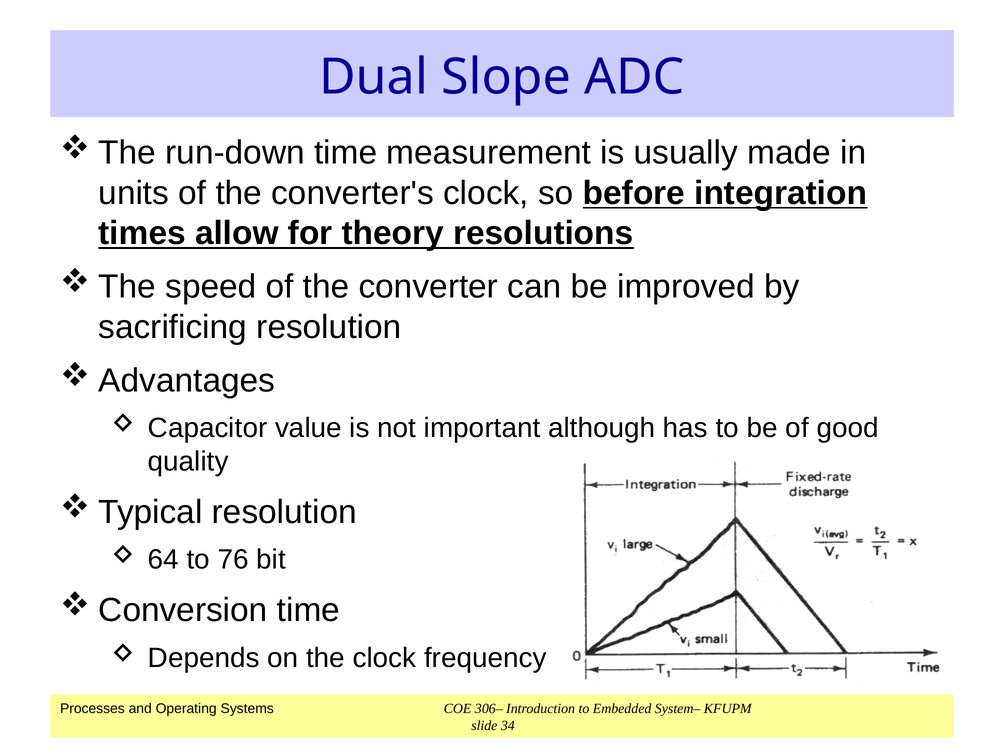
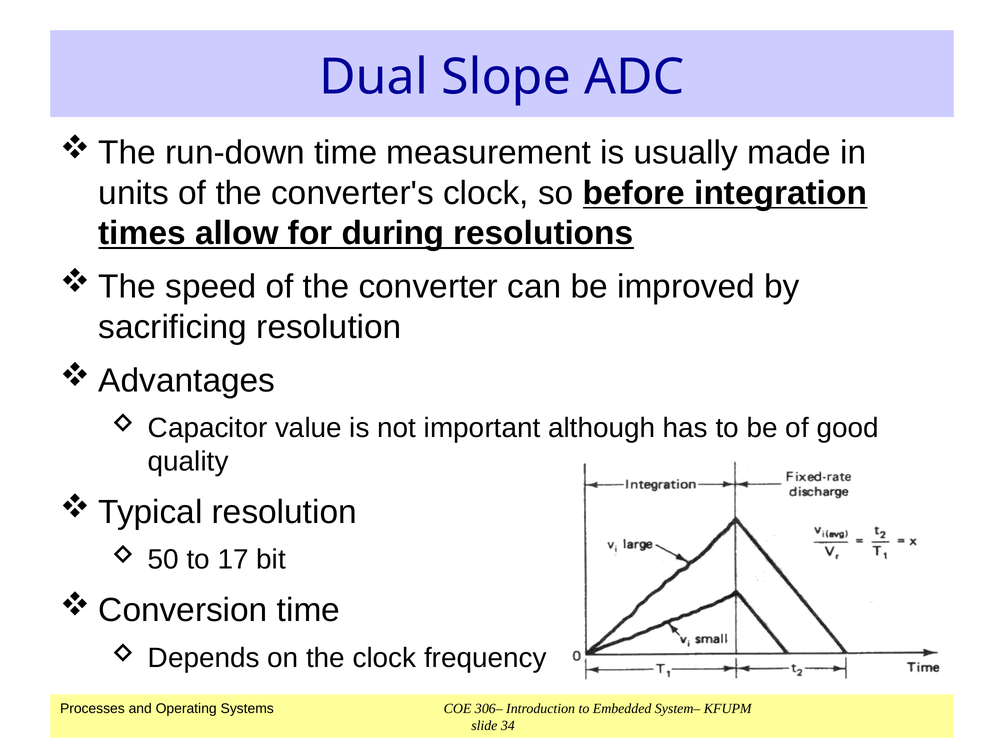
theory: theory -> during (393, 233)
64: 64 -> 50 (163, 560)
76: 76 -> 17 (233, 560)
